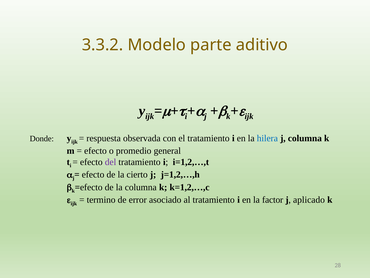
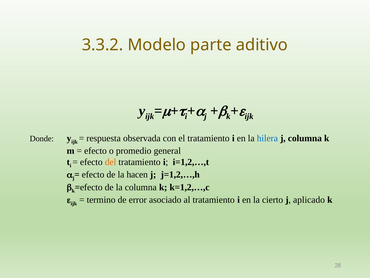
del colour: purple -> orange (111, 162)
cierto: cierto -> hacen (137, 174)
factor: factor -> cierto (273, 200)
